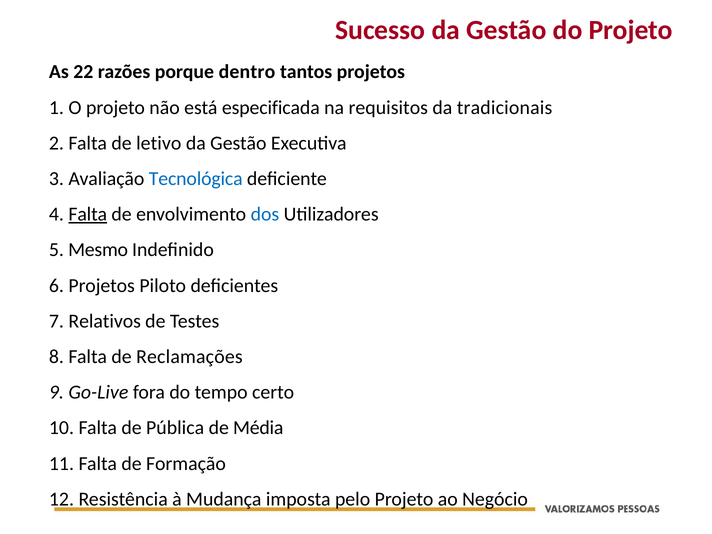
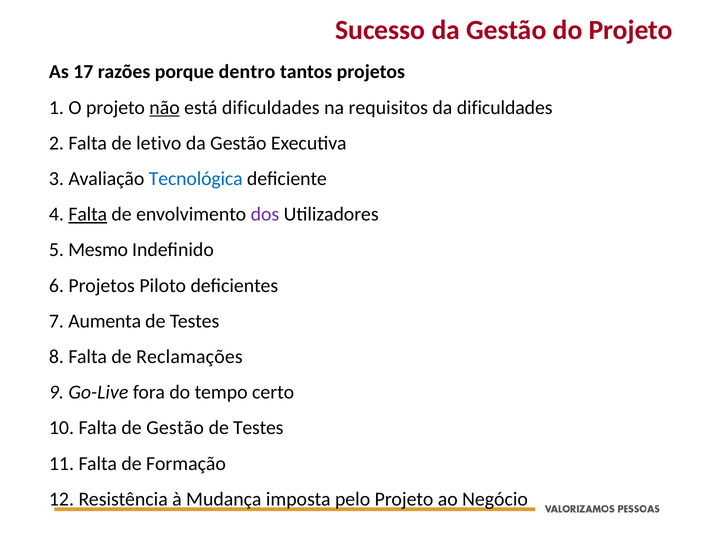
22: 22 -> 17 (83, 72)
não underline: none -> present (165, 107)
está especificada: especificada -> dificuldades (271, 107)
da tradicionais: tradicionais -> dificuldades (505, 107)
dos colour: blue -> purple (265, 214)
Relativos: Relativos -> Aumenta (105, 321)
de Pública: Pública -> Gestão (175, 428)
Média: Média -> Testes (258, 428)
